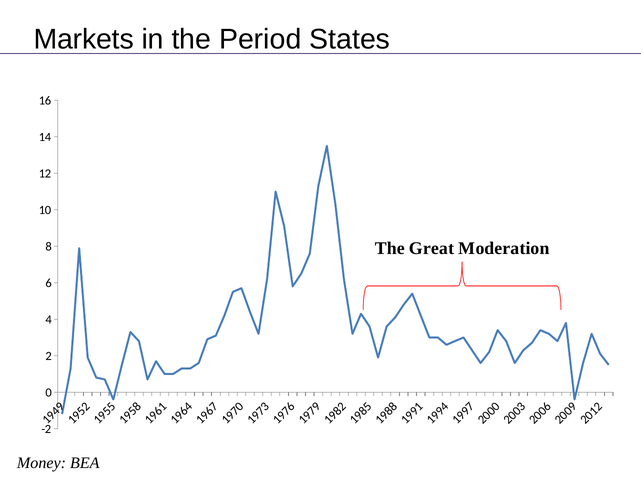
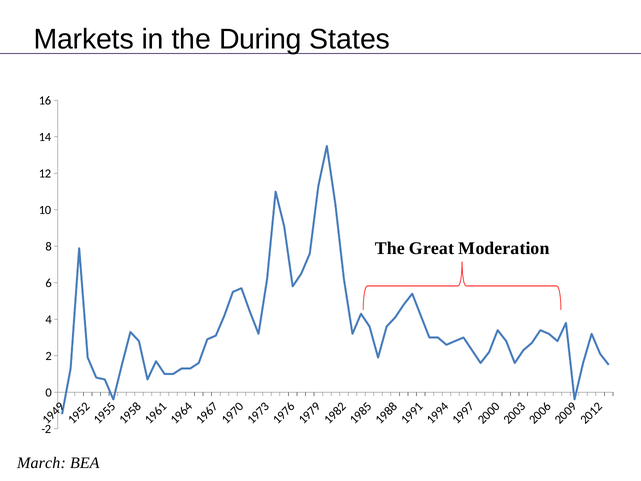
Period: Period -> During (260, 39)
Money: Money -> March (41, 463)
